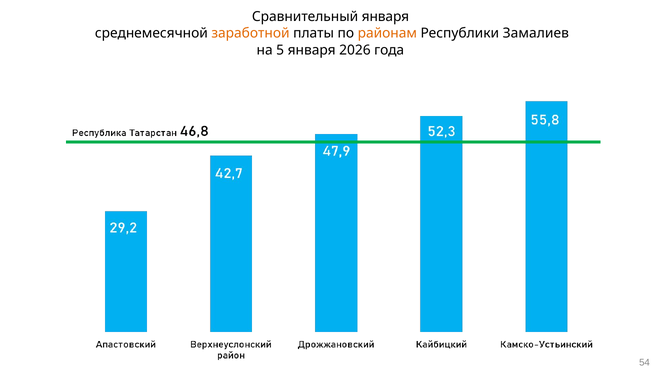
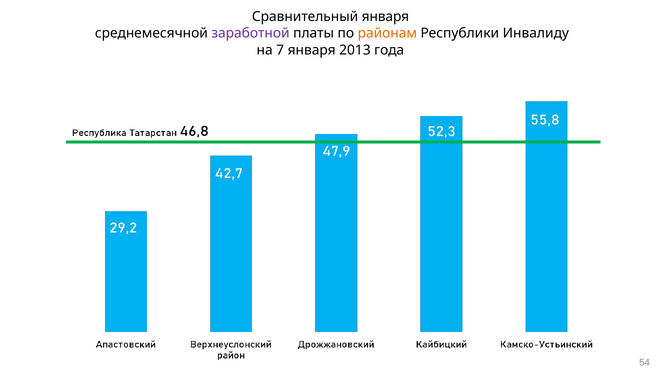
заработной colour: orange -> purple (251, 33)
Замалиев: Замалиев -> Инвалиду (536, 33)
5: 5 -> 7 (280, 50)
2026: 2026 -> 2013 (355, 50)
